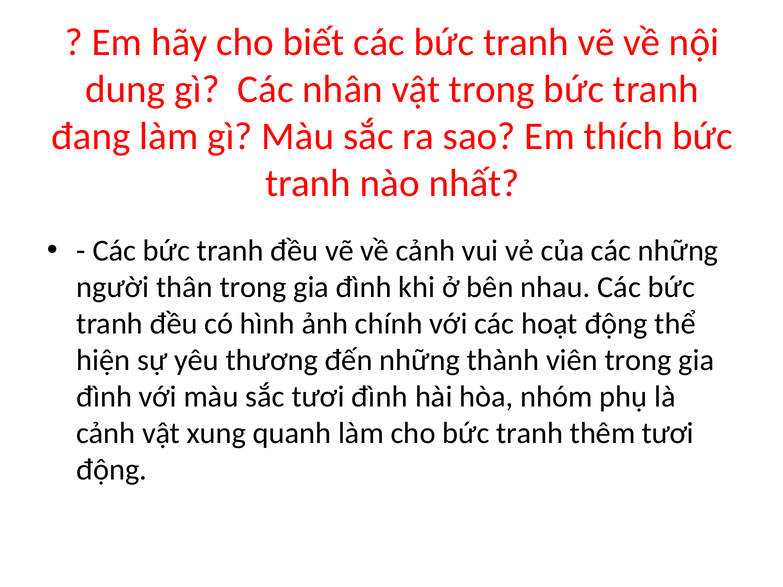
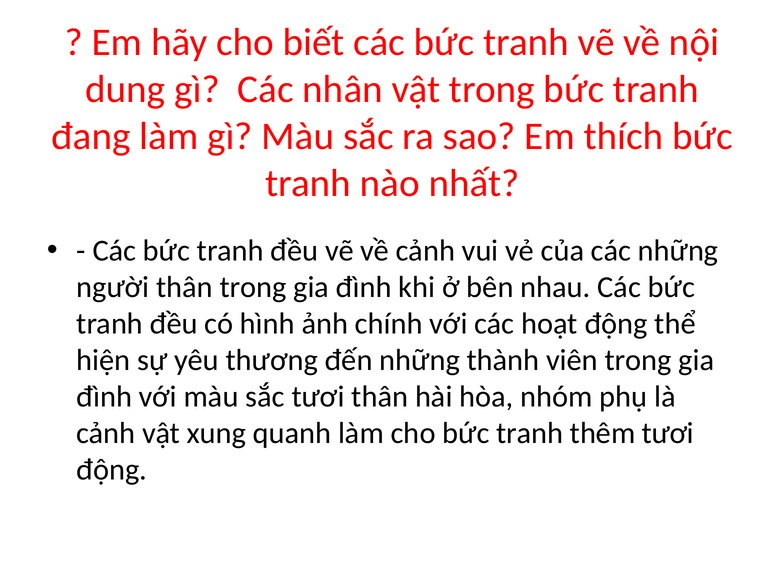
tươi đình: đình -> thân (380, 397)
